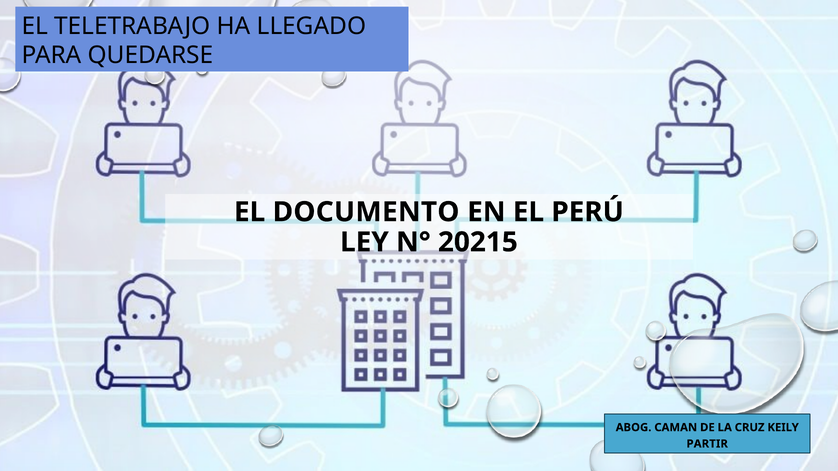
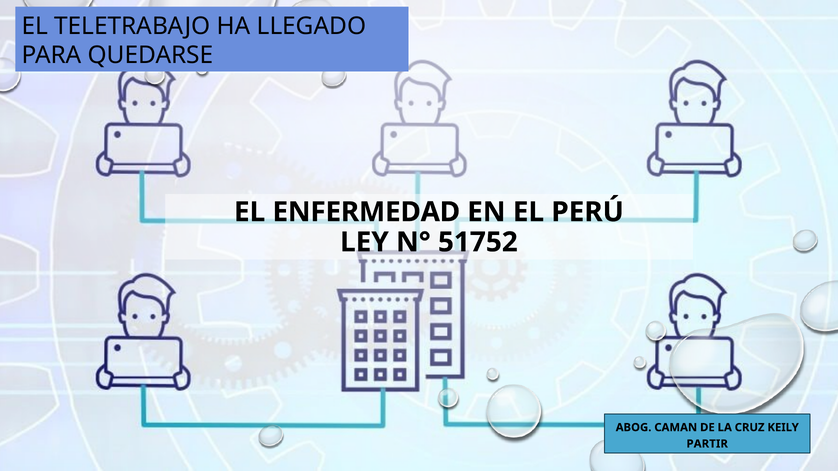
DOCUMENTO: DOCUMENTO -> ENFERMEDAD (366, 212)
20215: 20215 -> 51752 (478, 242)
